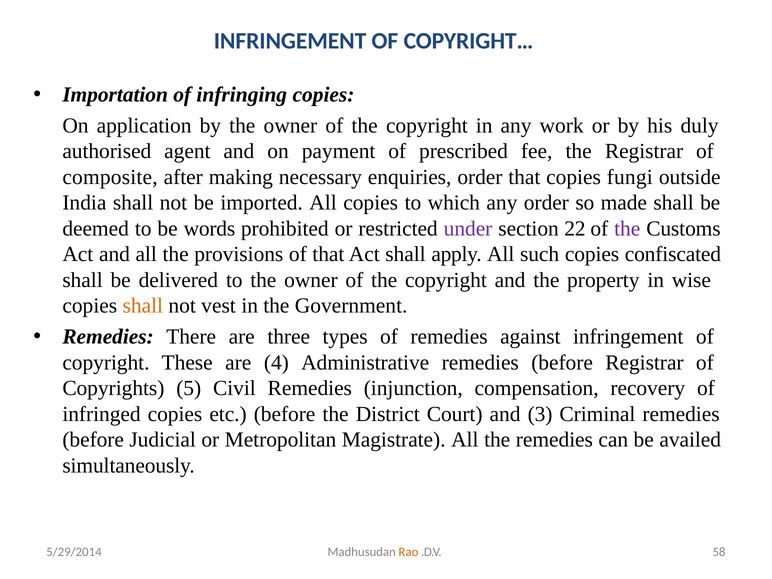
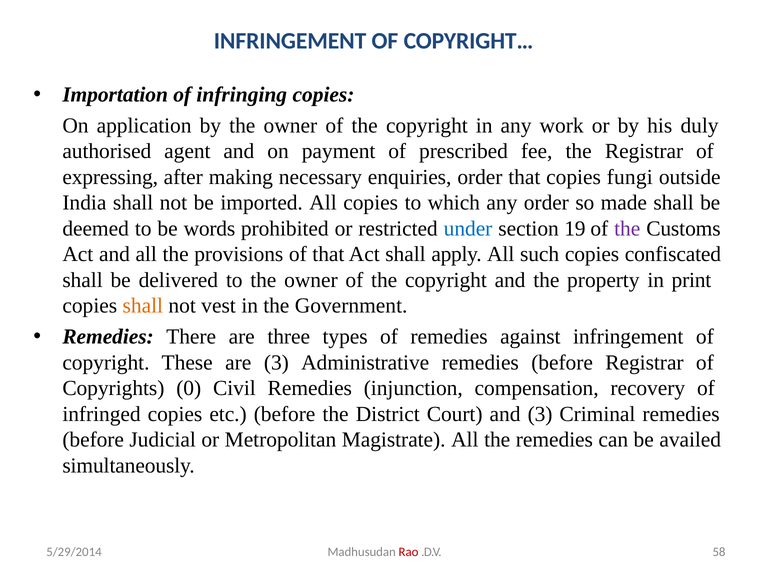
composite: composite -> expressing (110, 177)
under colour: purple -> blue (468, 229)
22: 22 -> 19 (575, 229)
wise: wise -> print (691, 280)
are 4: 4 -> 3 (276, 362)
5: 5 -> 0 (189, 388)
Rao colour: orange -> red (409, 552)
